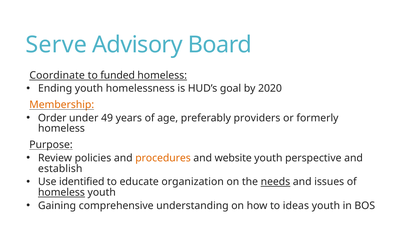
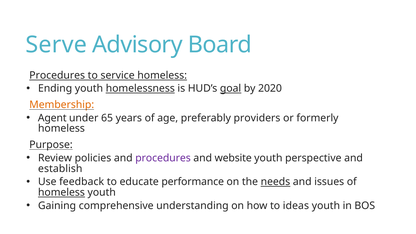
Coordinate: Coordinate -> Procedures (57, 75)
funded: funded -> service (118, 75)
homelessness underline: none -> present (140, 88)
goal underline: none -> present (231, 88)
Order: Order -> Agent (52, 118)
49: 49 -> 65 (107, 118)
procedures colour: orange -> purple (163, 158)
identified: identified -> feedback (82, 182)
organization: organization -> performance (193, 182)
